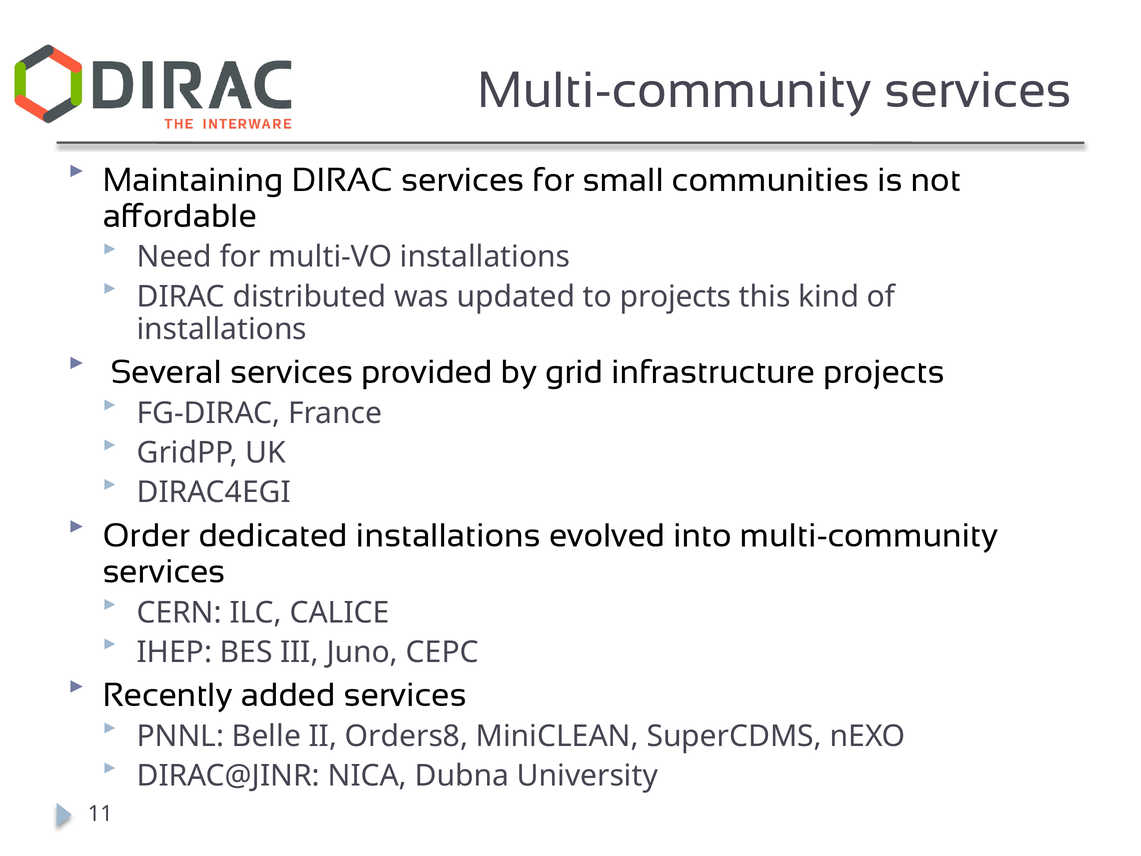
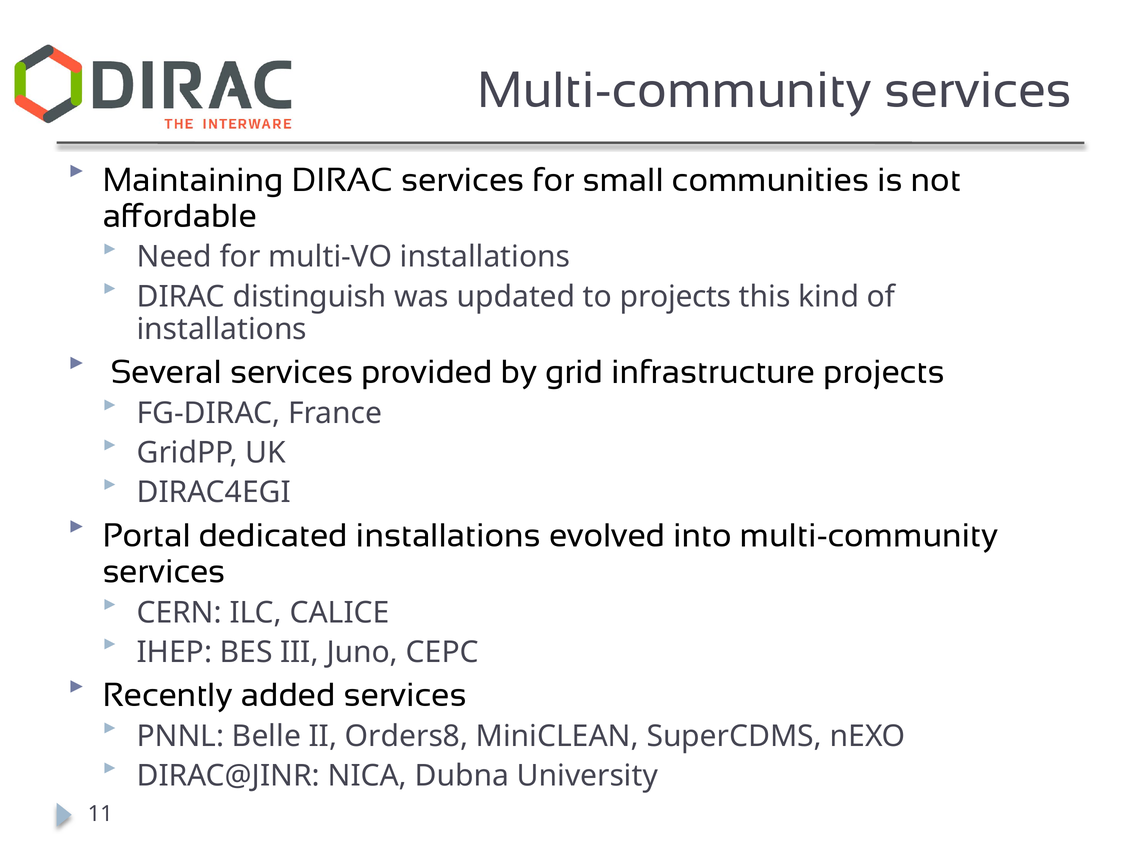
distributed: distributed -> distinguish (310, 297)
Order: Order -> Portal (147, 536)
